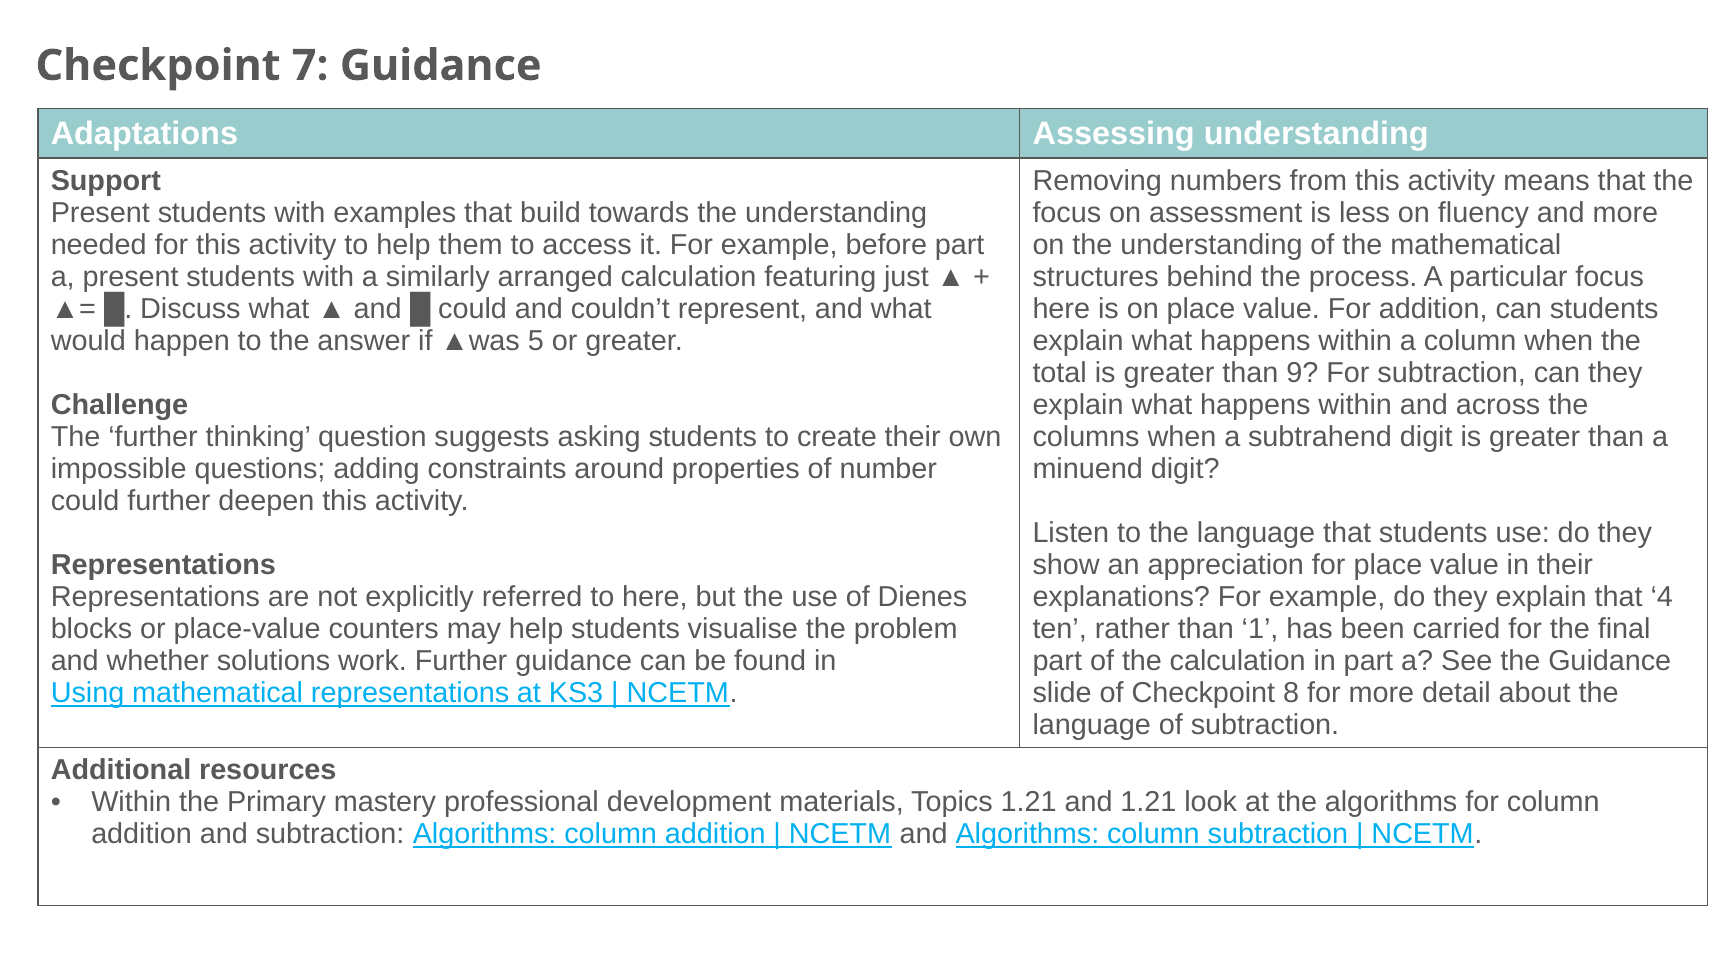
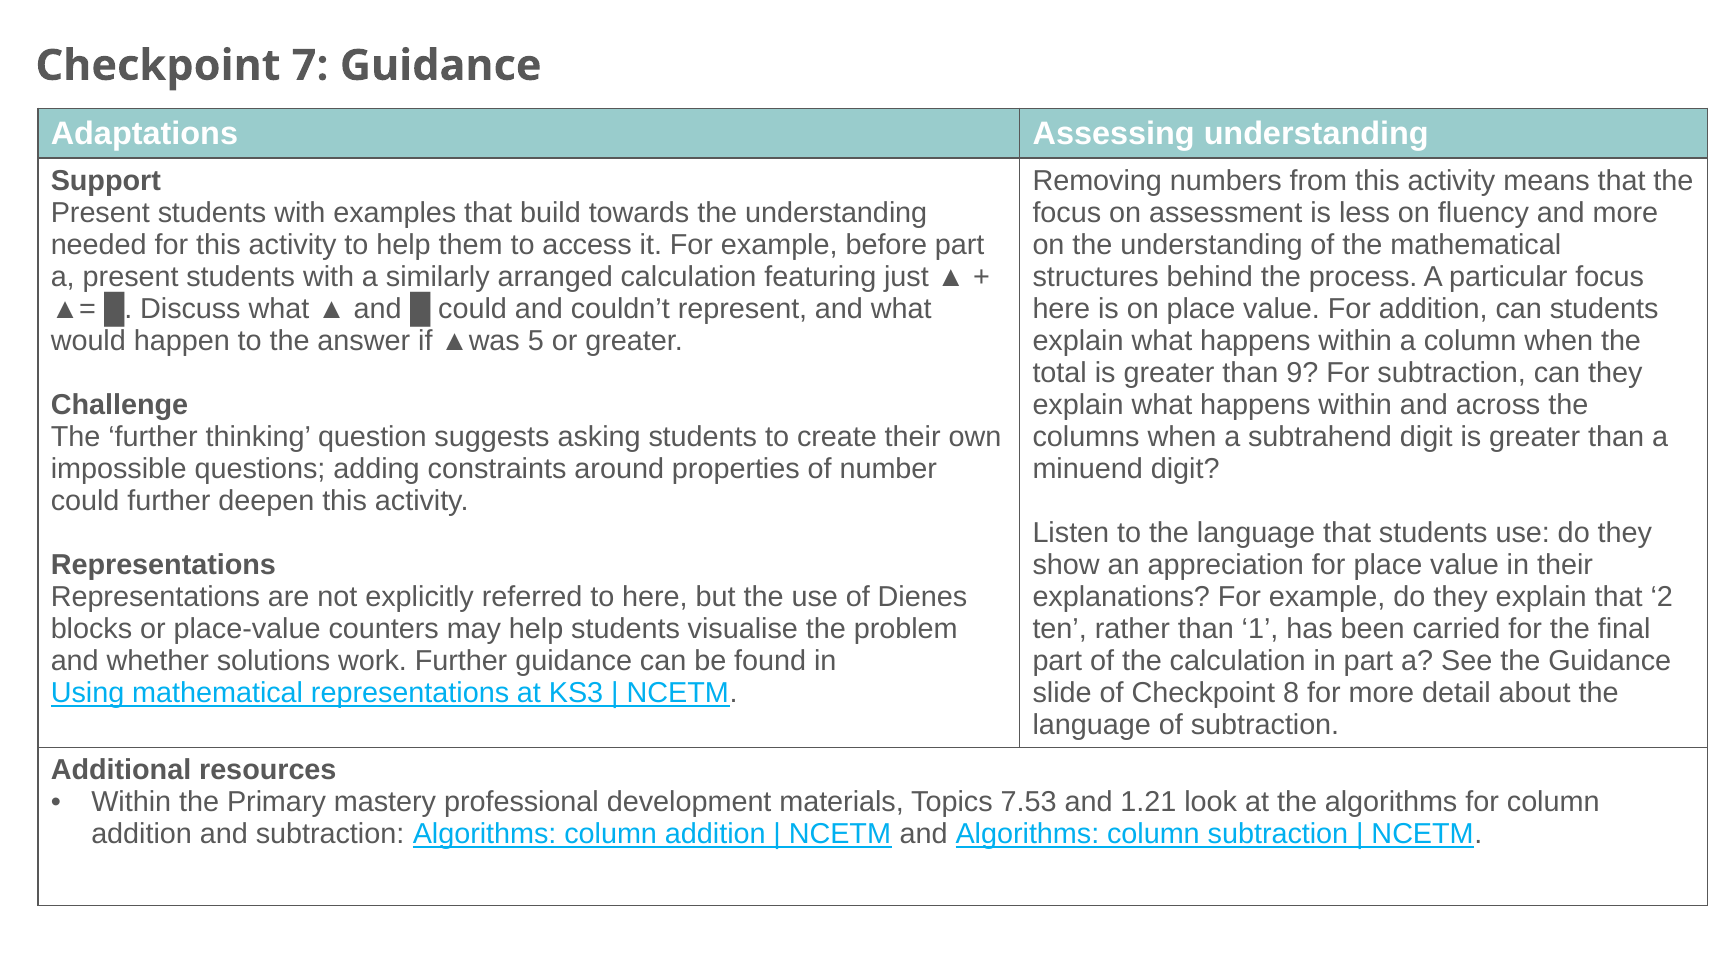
4: 4 -> 2 (1662, 597)
Topics 1.21: 1.21 -> 7.53 (1029, 802)
